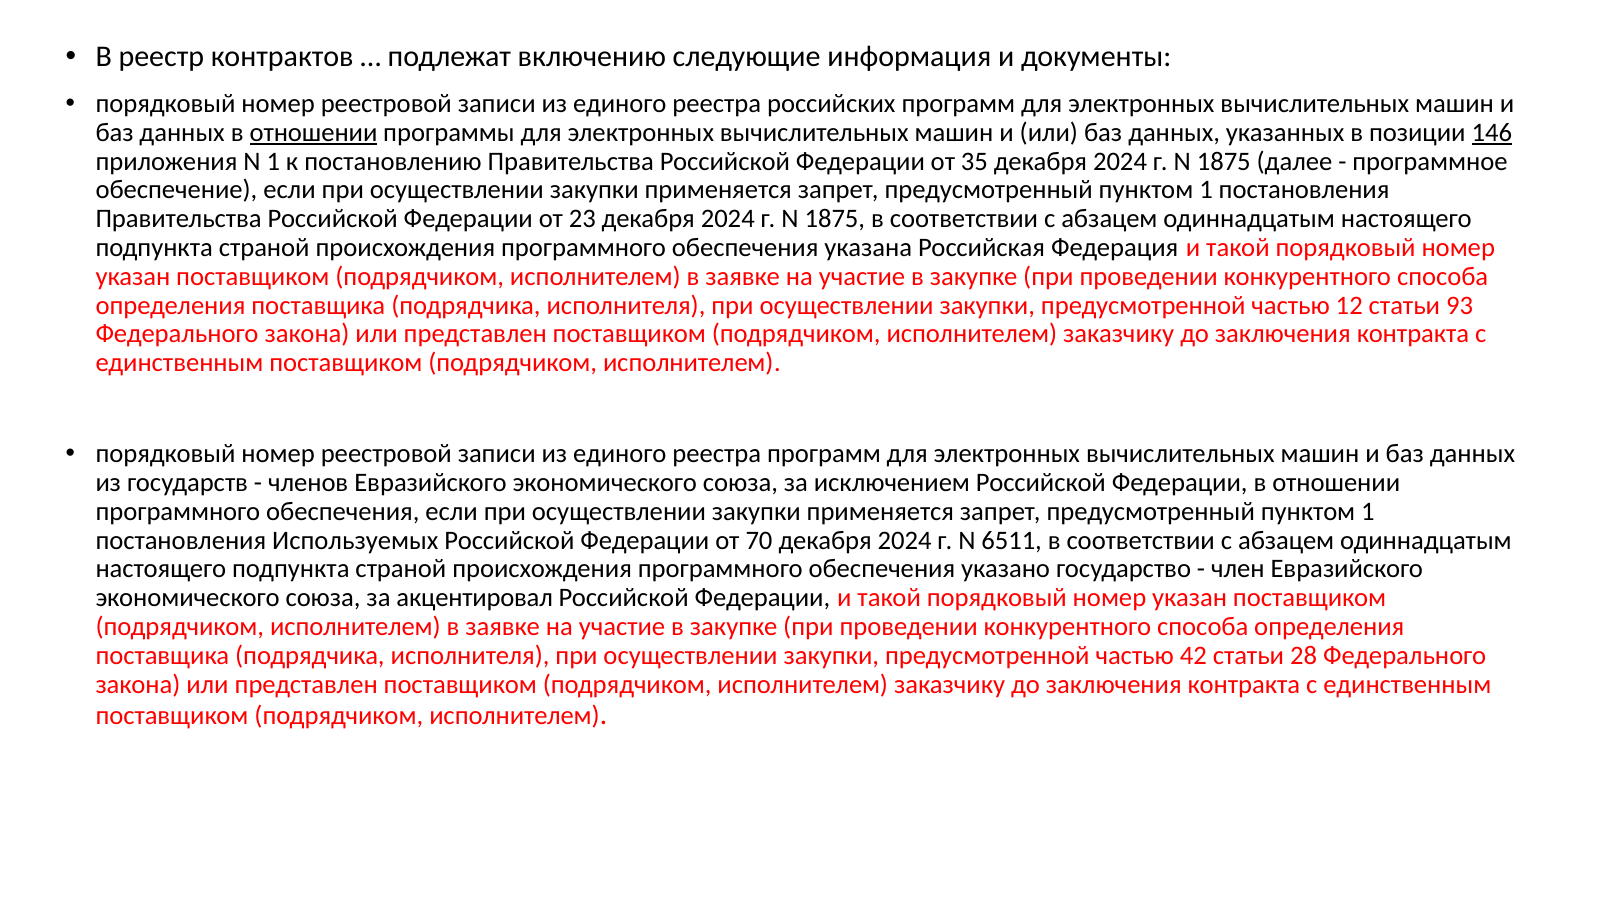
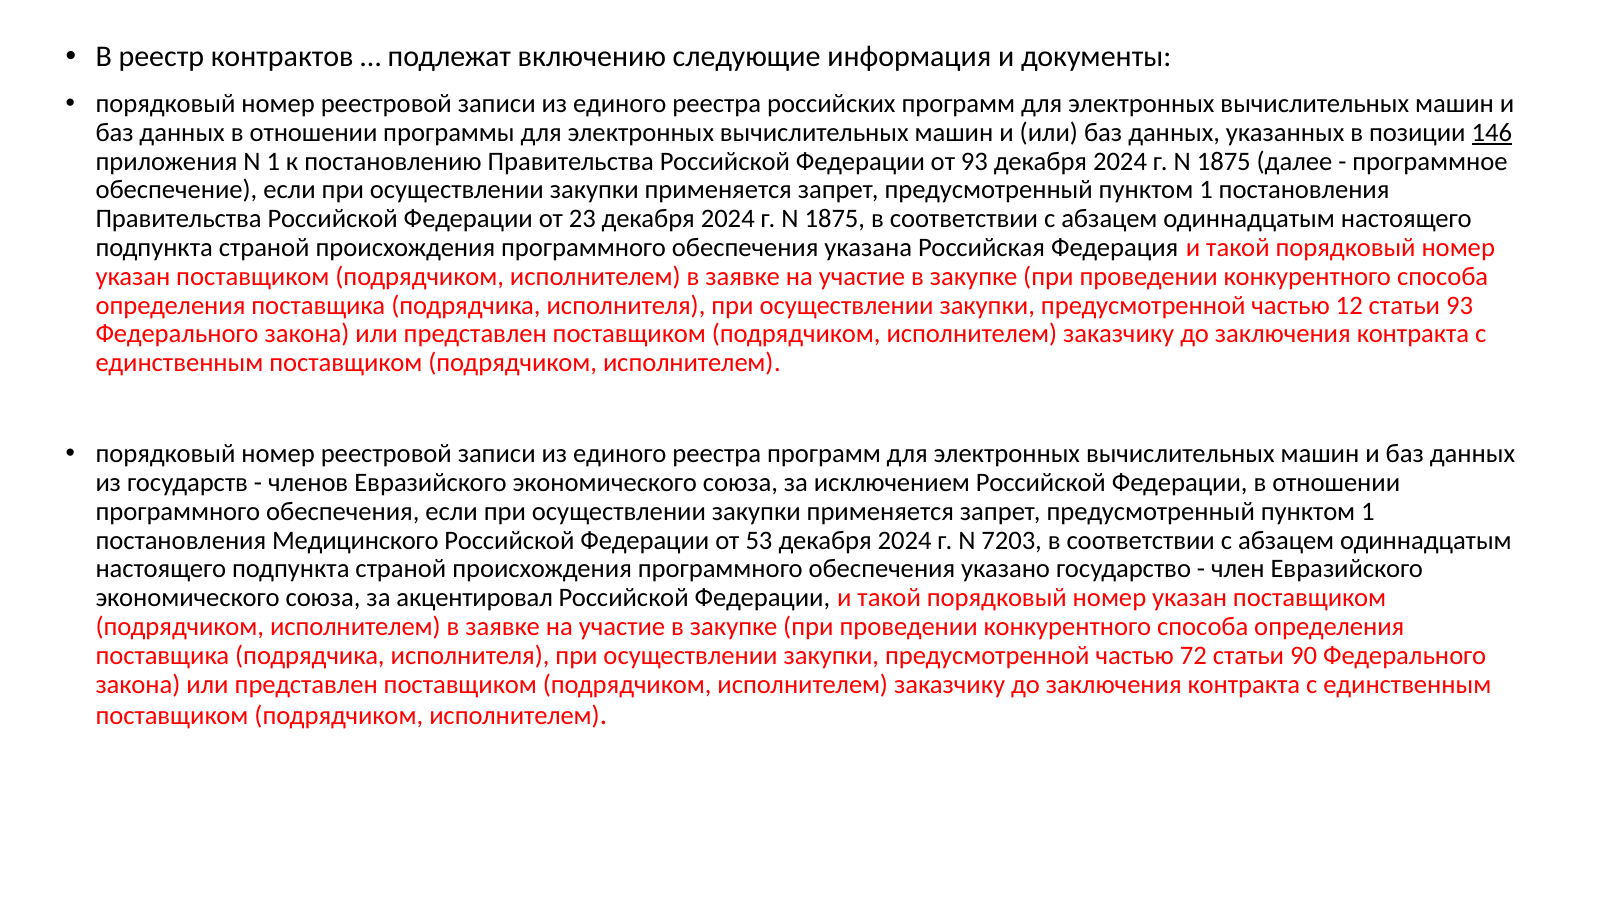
отношении underline: present -> none (314, 132)
от 35: 35 -> 93 (974, 161)
Используемых: Используемых -> Медицинского (355, 540)
70: 70 -> 53 (759, 540)
6511: 6511 -> 7203 (1012, 540)
42: 42 -> 72 (1193, 655)
28: 28 -> 90 (1304, 655)
